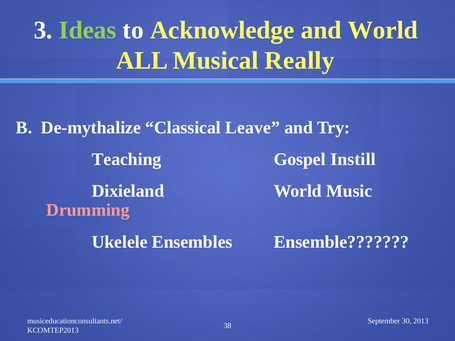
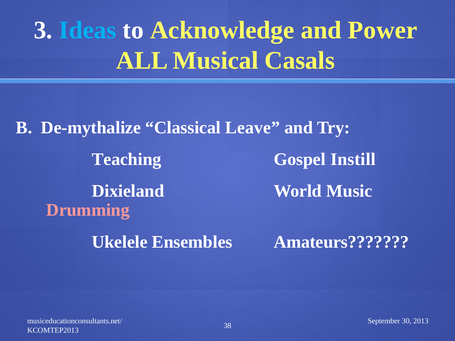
Ideas colour: light green -> light blue (88, 30)
and World: World -> Power (383, 30)
Really: Really -> Casals (300, 61)
Ensemble: Ensemble -> Amateurs (341, 242)
